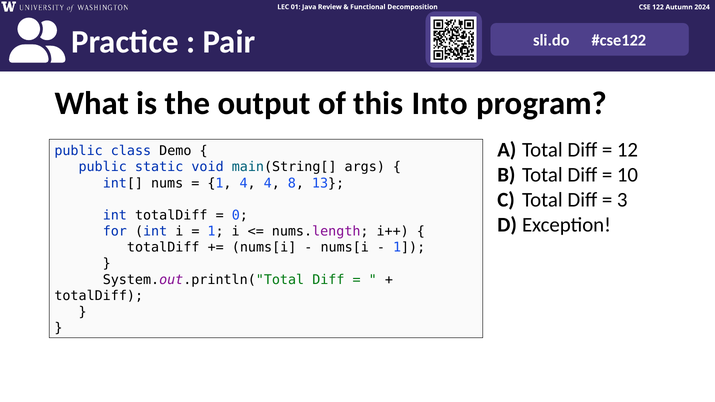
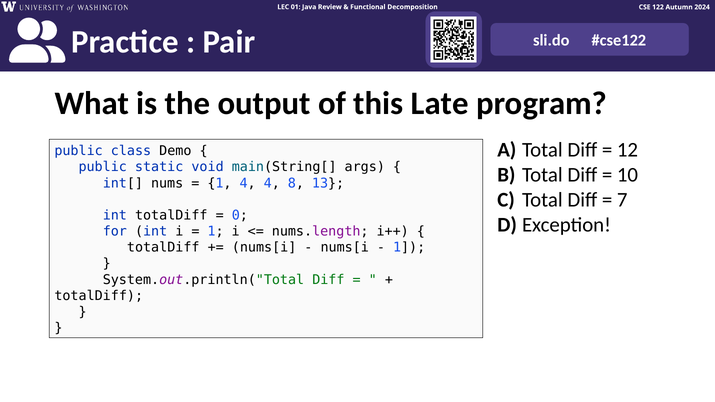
Into: Into -> Late (440, 104)
3: 3 -> 7 (622, 200)
